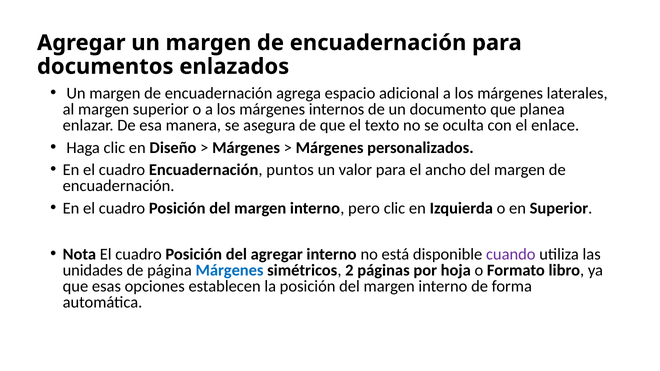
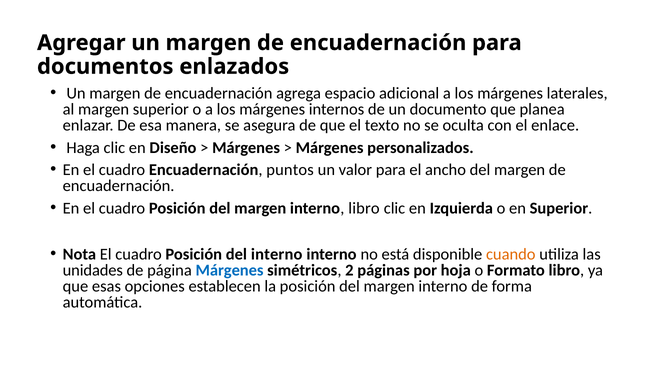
interno pero: pero -> libro (364, 208)
del agregar: agregar -> interno (277, 254)
cuando colour: purple -> orange (511, 254)
